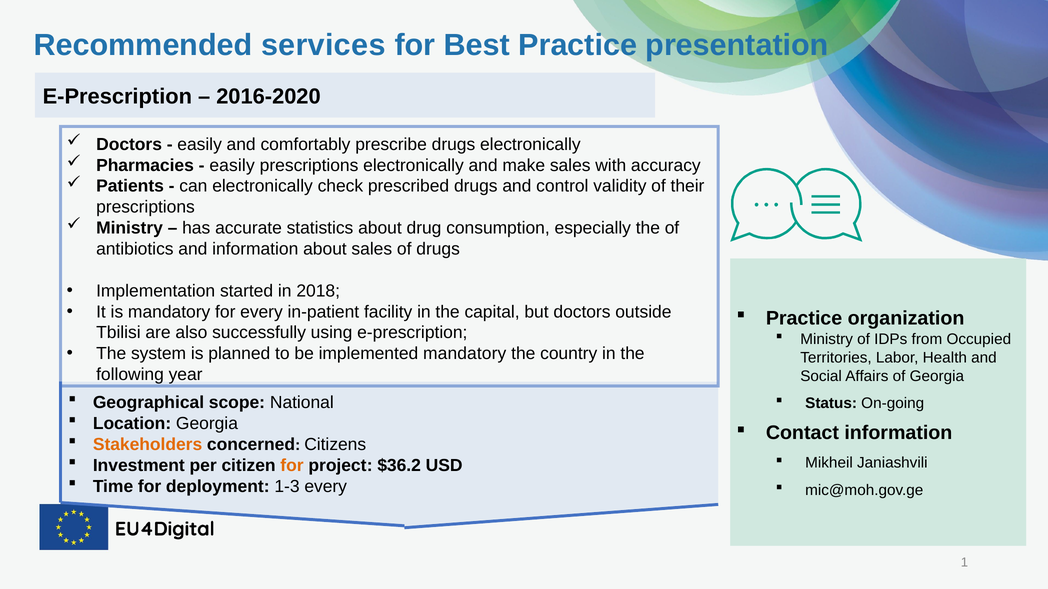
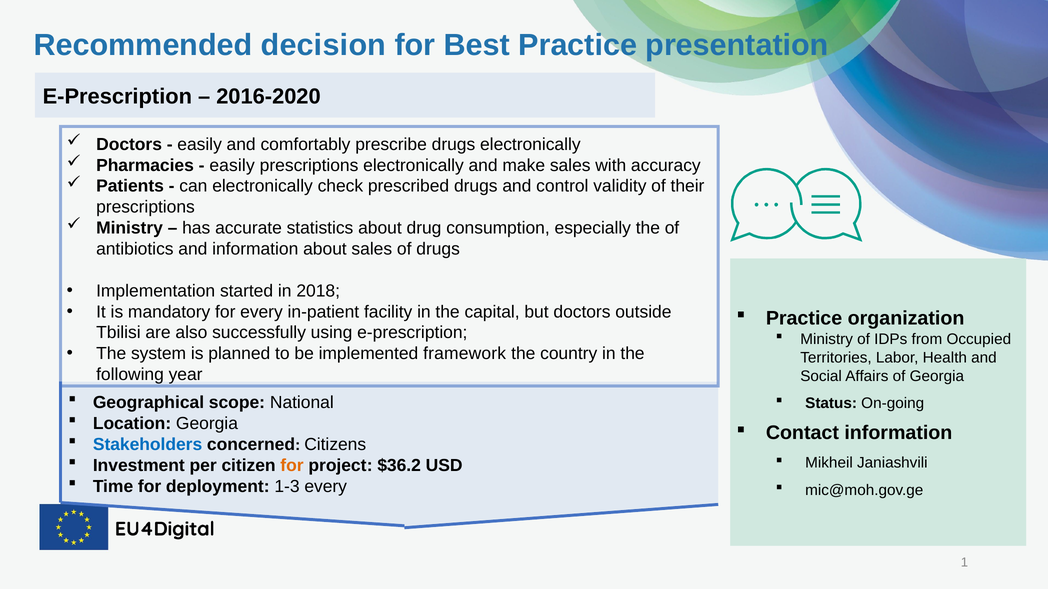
services: services -> decision (323, 45)
implemented mandatory: mandatory -> framework (465, 354)
Stakeholders colour: orange -> blue (148, 445)
